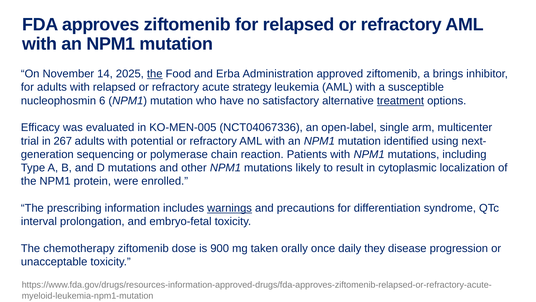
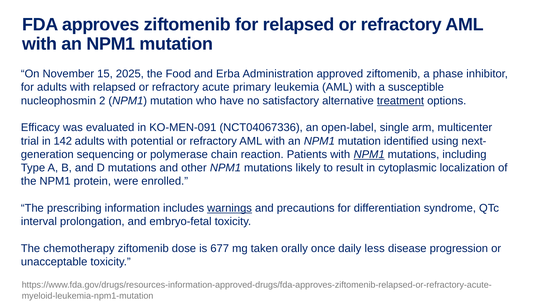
14: 14 -> 15 (105, 74)
the underline: present -> none (155, 74)
brings: brings -> phase (448, 74)
strategy: strategy -> primary (252, 87)
6: 6 -> 2 (102, 101)
KO-MEN-005: KO-MEN-005 -> KO-MEN-091 (183, 127)
267: 267 -> 142 (63, 141)
NPM1 underline: none -> present (369, 154)
900: 900 -> 677 (220, 248)
they: they -> less (375, 248)
